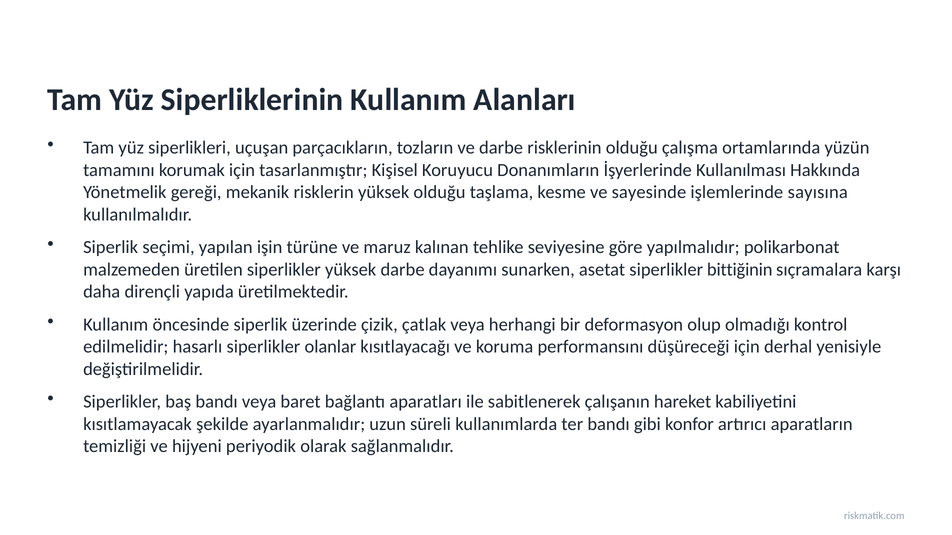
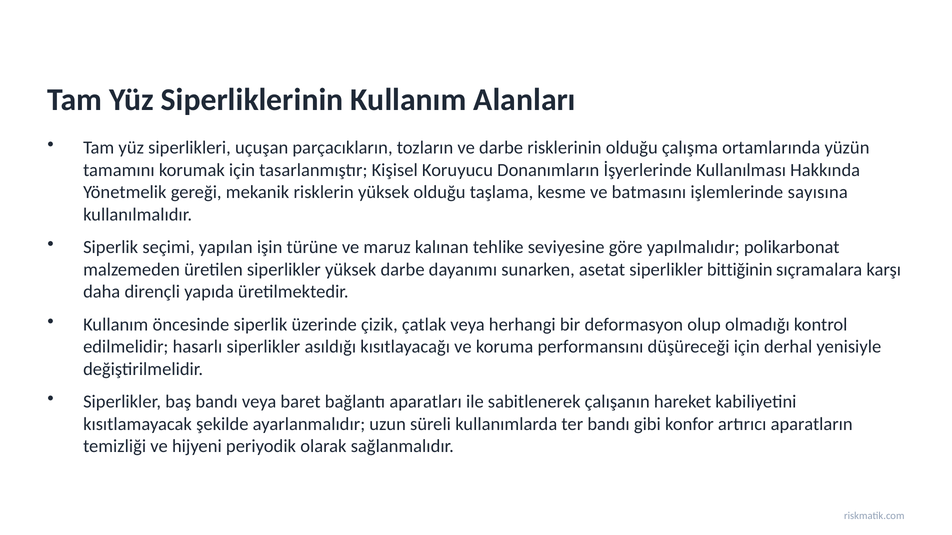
sayesinde: sayesinde -> batmasını (649, 192)
olanlar: olanlar -> asıldığı (330, 347)
